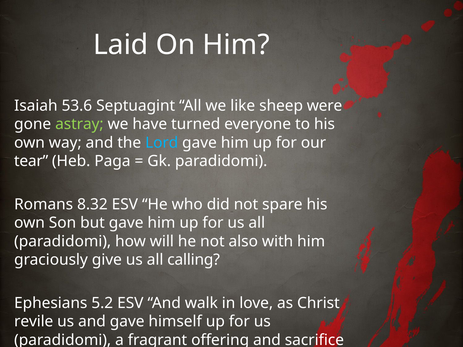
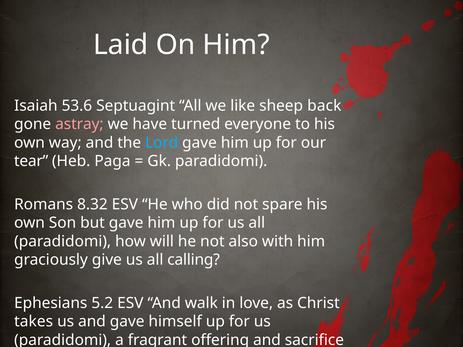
were: were -> back (324, 106)
astray colour: light green -> pink (79, 124)
revile: revile -> takes (34, 322)
